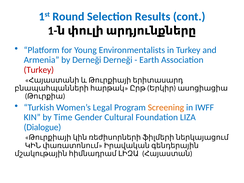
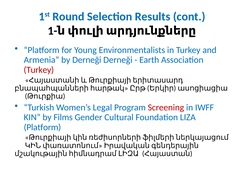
Screening colour: orange -> red (166, 107)
Time: Time -> Films (63, 117)
Dialogue: Dialogue -> Platform (42, 127)
